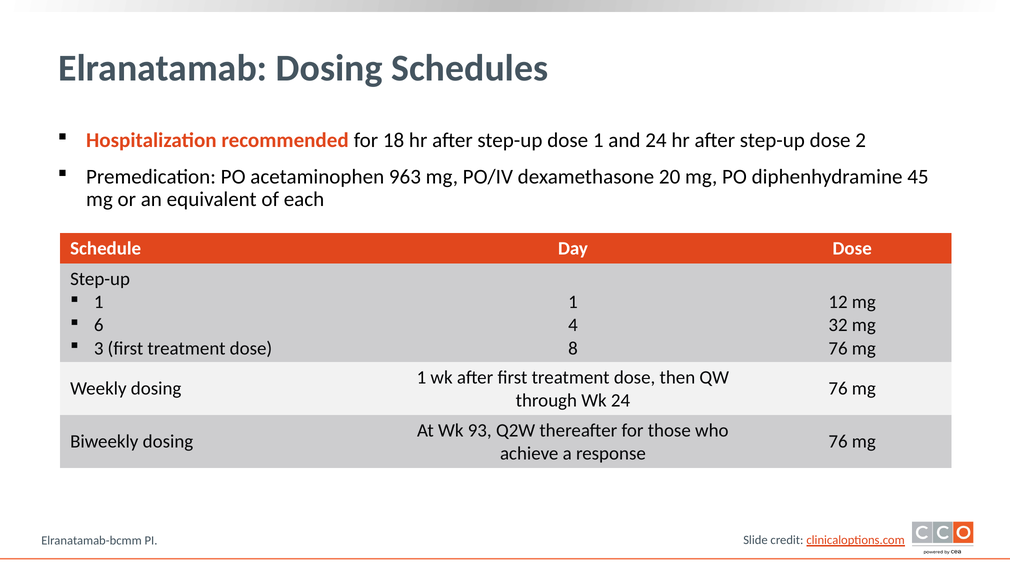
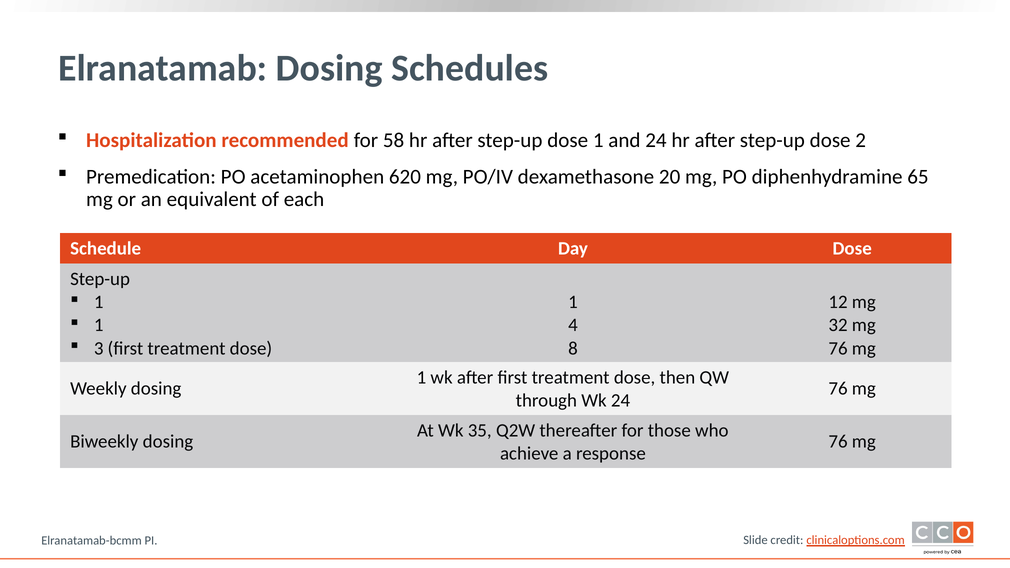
18: 18 -> 58 (394, 140)
963: 963 -> 620 (405, 177)
45: 45 -> 65 (918, 177)
6: 6 -> 1 (99, 325)
93: 93 -> 35 (480, 431)
